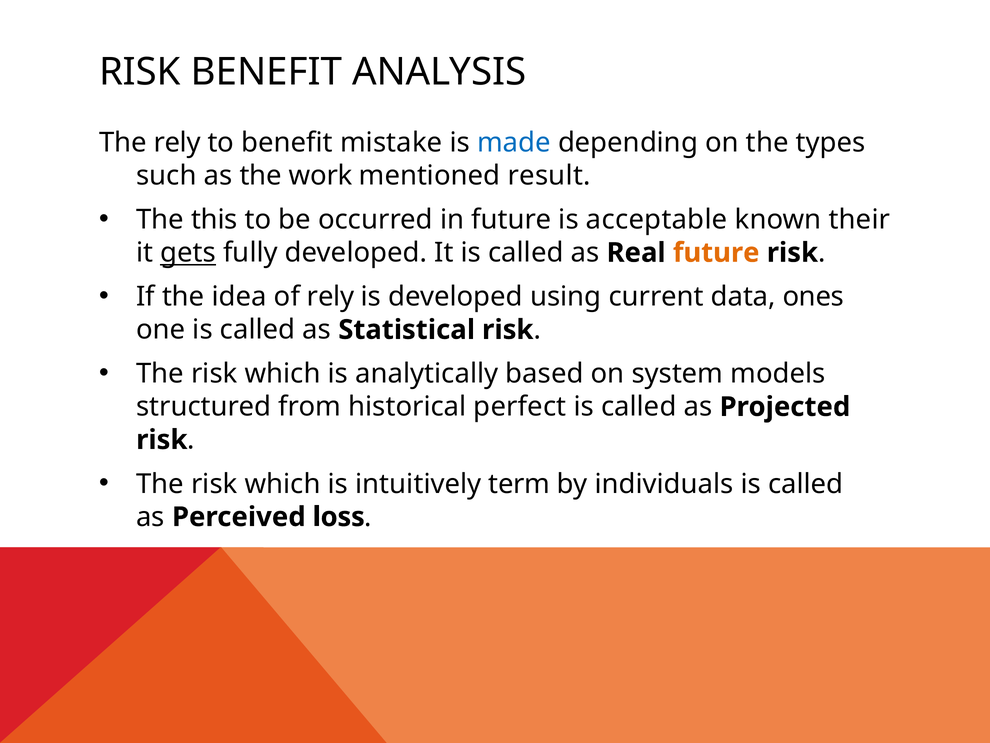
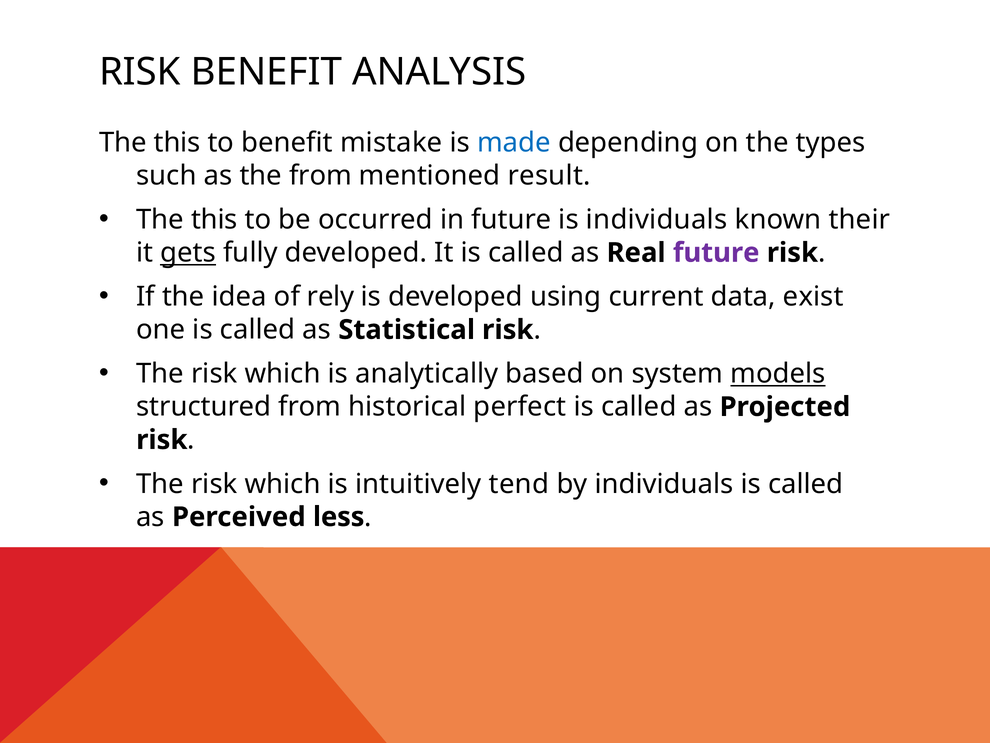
rely: rely -> this (177, 143)
the work: work -> from (321, 176)
is acceptable: acceptable -> individuals (657, 220)
future colour: orange -> purple (716, 253)
ones: ones -> exist (813, 297)
models underline: none -> present (778, 374)
term: term -> tend (519, 484)
loss: loss -> less (339, 517)
